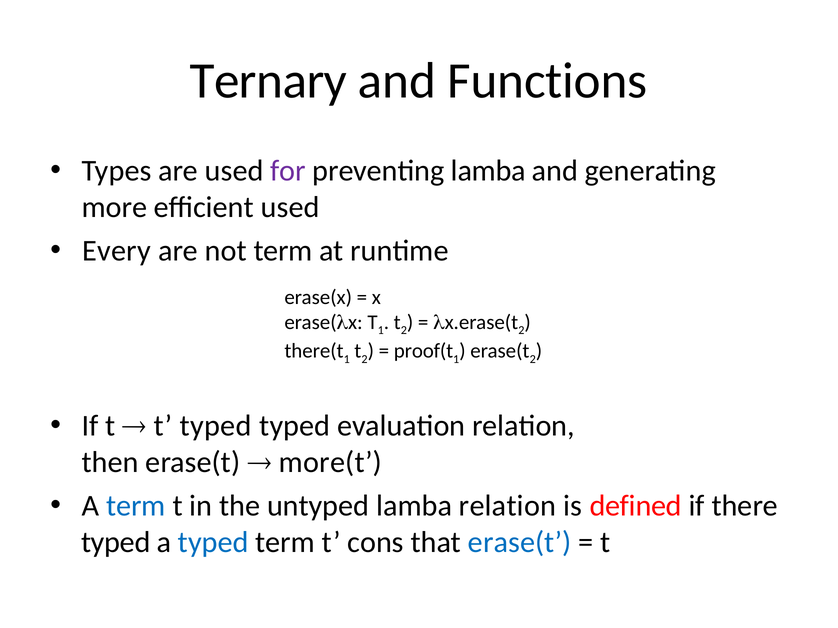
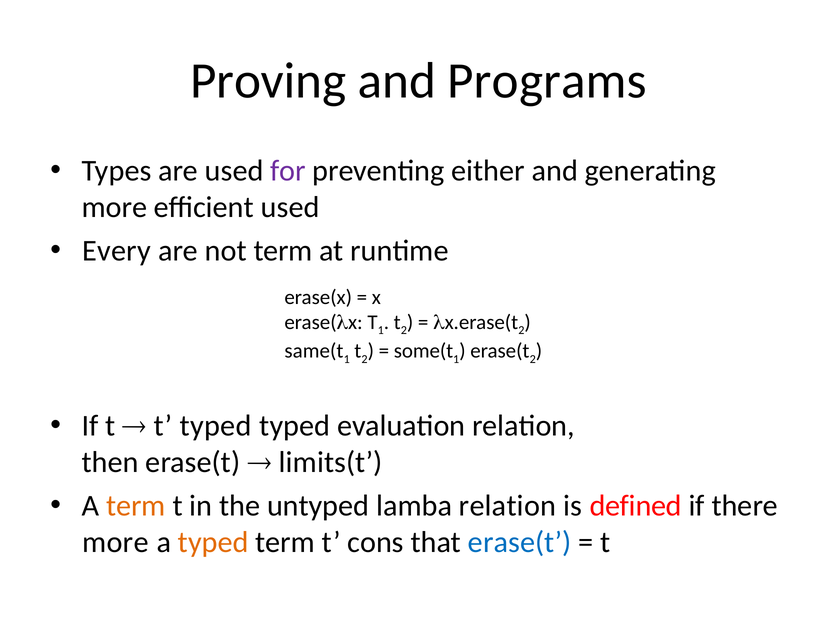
Ternary: Ternary -> Proving (268, 81)
Functions: Functions -> Programs (547, 81)
preventing lamba: lamba -> either (488, 171)
there(t: there(t -> same(t (314, 351)
proof(t: proof(t -> some(t (424, 351)
more(t: more(t -> limits(t (331, 462)
term colour: blue -> orange (136, 506)
typed: typed -> more (116, 542)
typed colour: blue -> orange (213, 542)
